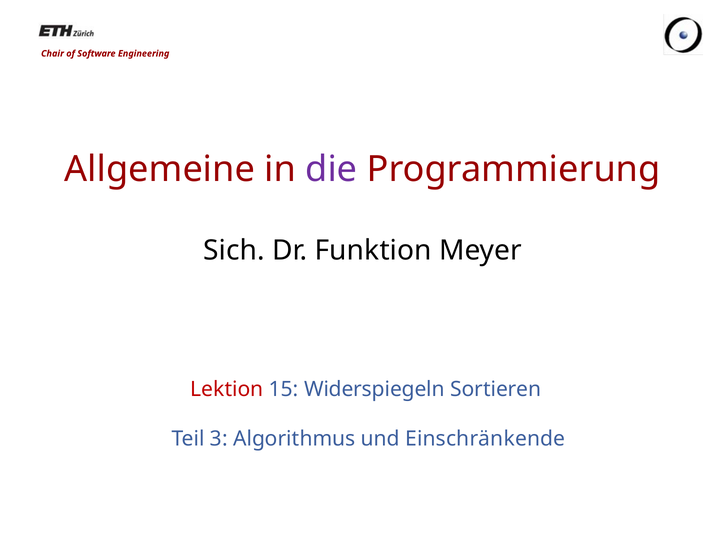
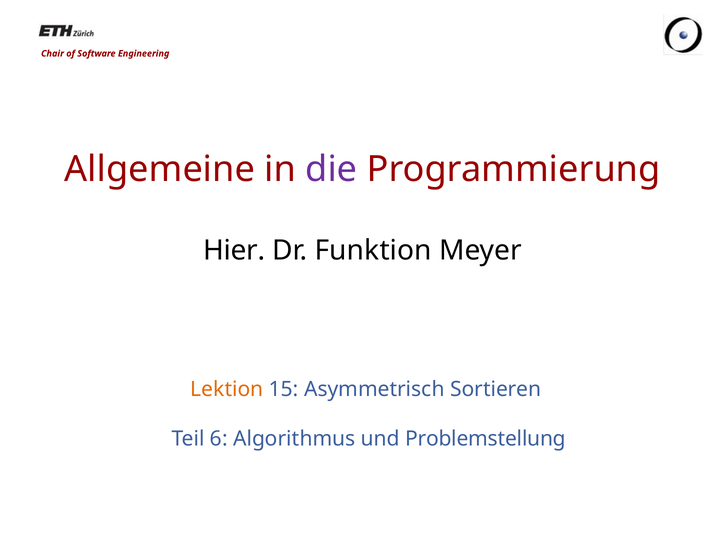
Sich: Sich -> Hier (234, 251)
Lektion colour: red -> orange (227, 390)
Widerspiegeln: Widerspiegeln -> Asymmetrisch (374, 390)
3: 3 -> 6 (219, 439)
Einschränkende: Einschränkende -> Problemstellung (485, 439)
